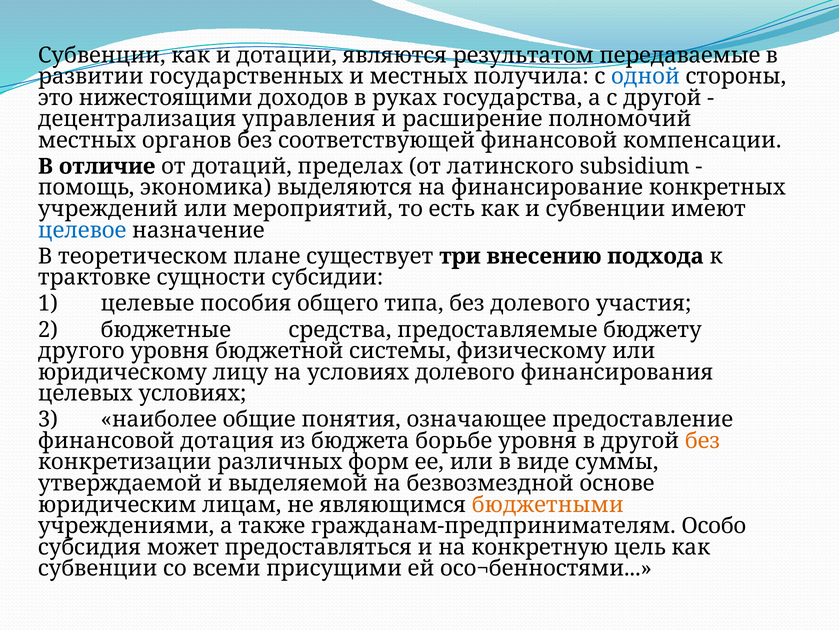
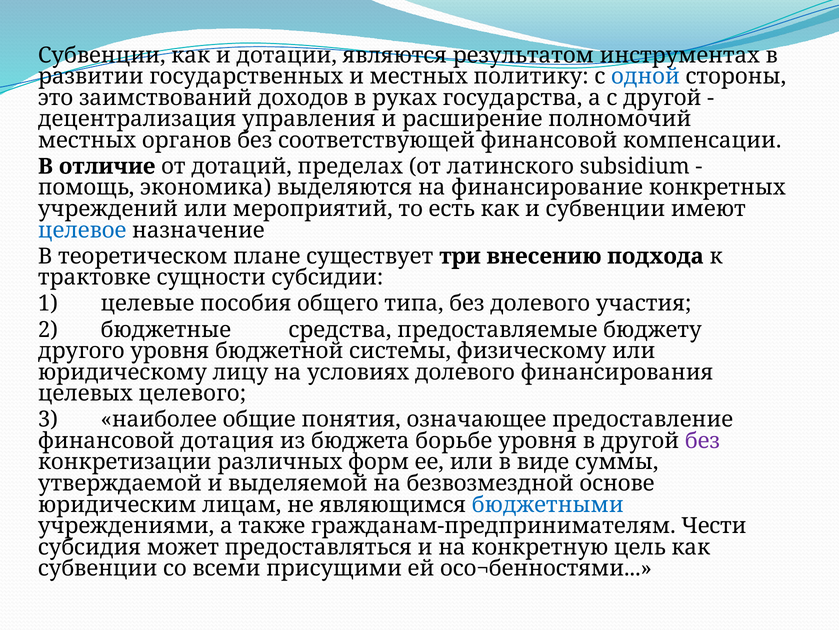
передаваемые: передаваемые -> инструментах (680, 55)
получила: получила -> политику (531, 76)
нижестоящими: нижестоящими -> заимствований (166, 98)
целевых условиях: условиях -> целевого (192, 393)
без colour: orange -> purple (702, 440)
бюджетными colour: orange -> blue (548, 504)
Особо: Особо -> Чести (714, 525)
